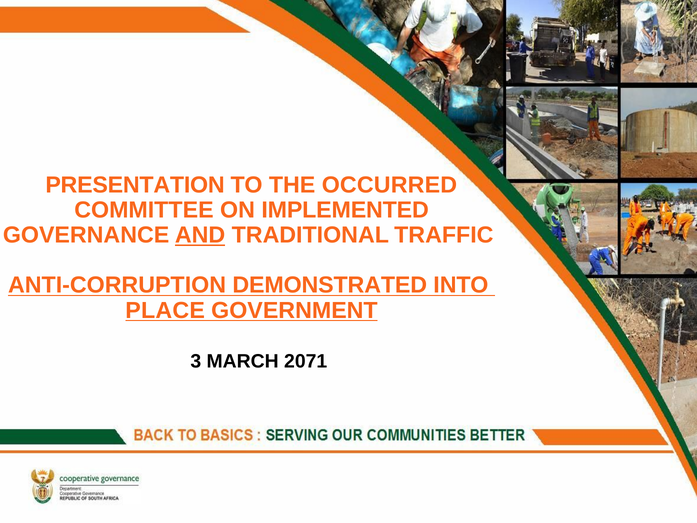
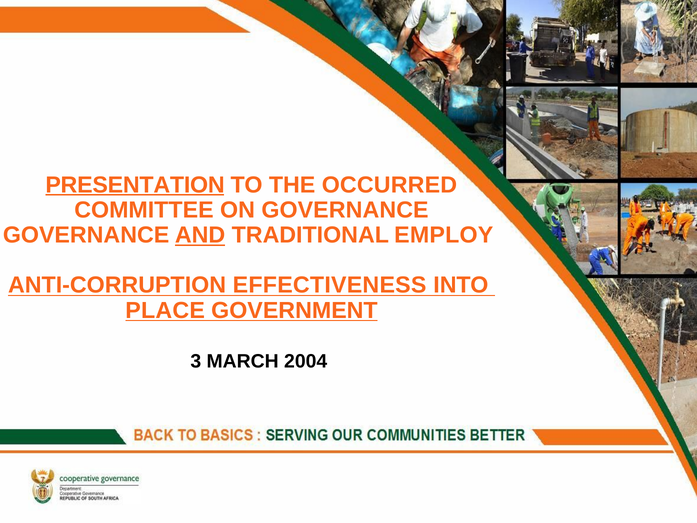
PRESENTATION underline: none -> present (135, 185)
ON IMPLEMENTED: IMPLEMENTED -> GOVERNANCE (345, 210)
TRAFFIC: TRAFFIC -> EMPLOY (444, 235)
DEMONSTRATED: DEMONSTRATED -> EFFECTIVENESS (330, 285)
2071: 2071 -> 2004 (306, 361)
